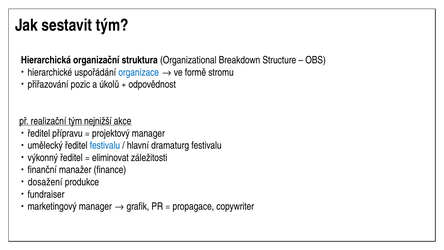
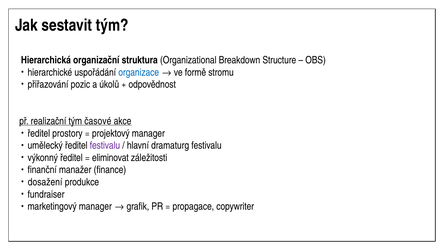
nejnižší: nejnižší -> časové (98, 121)
přípravu: přípravu -> prostory (67, 133)
festivalu colour: blue -> purple (105, 145)
